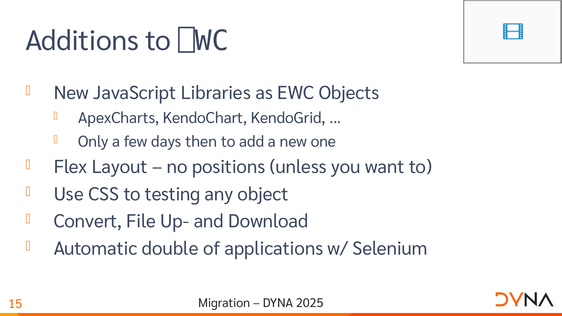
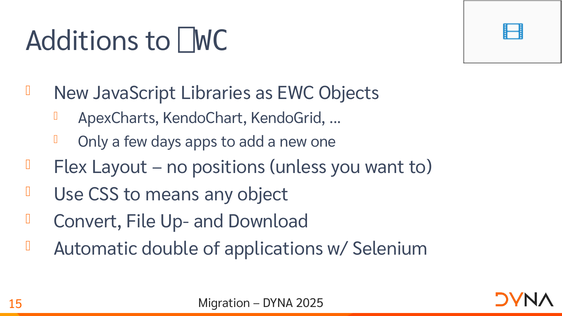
then: then -> apps (201, 142)
testing: testing -> means (172, 194)
